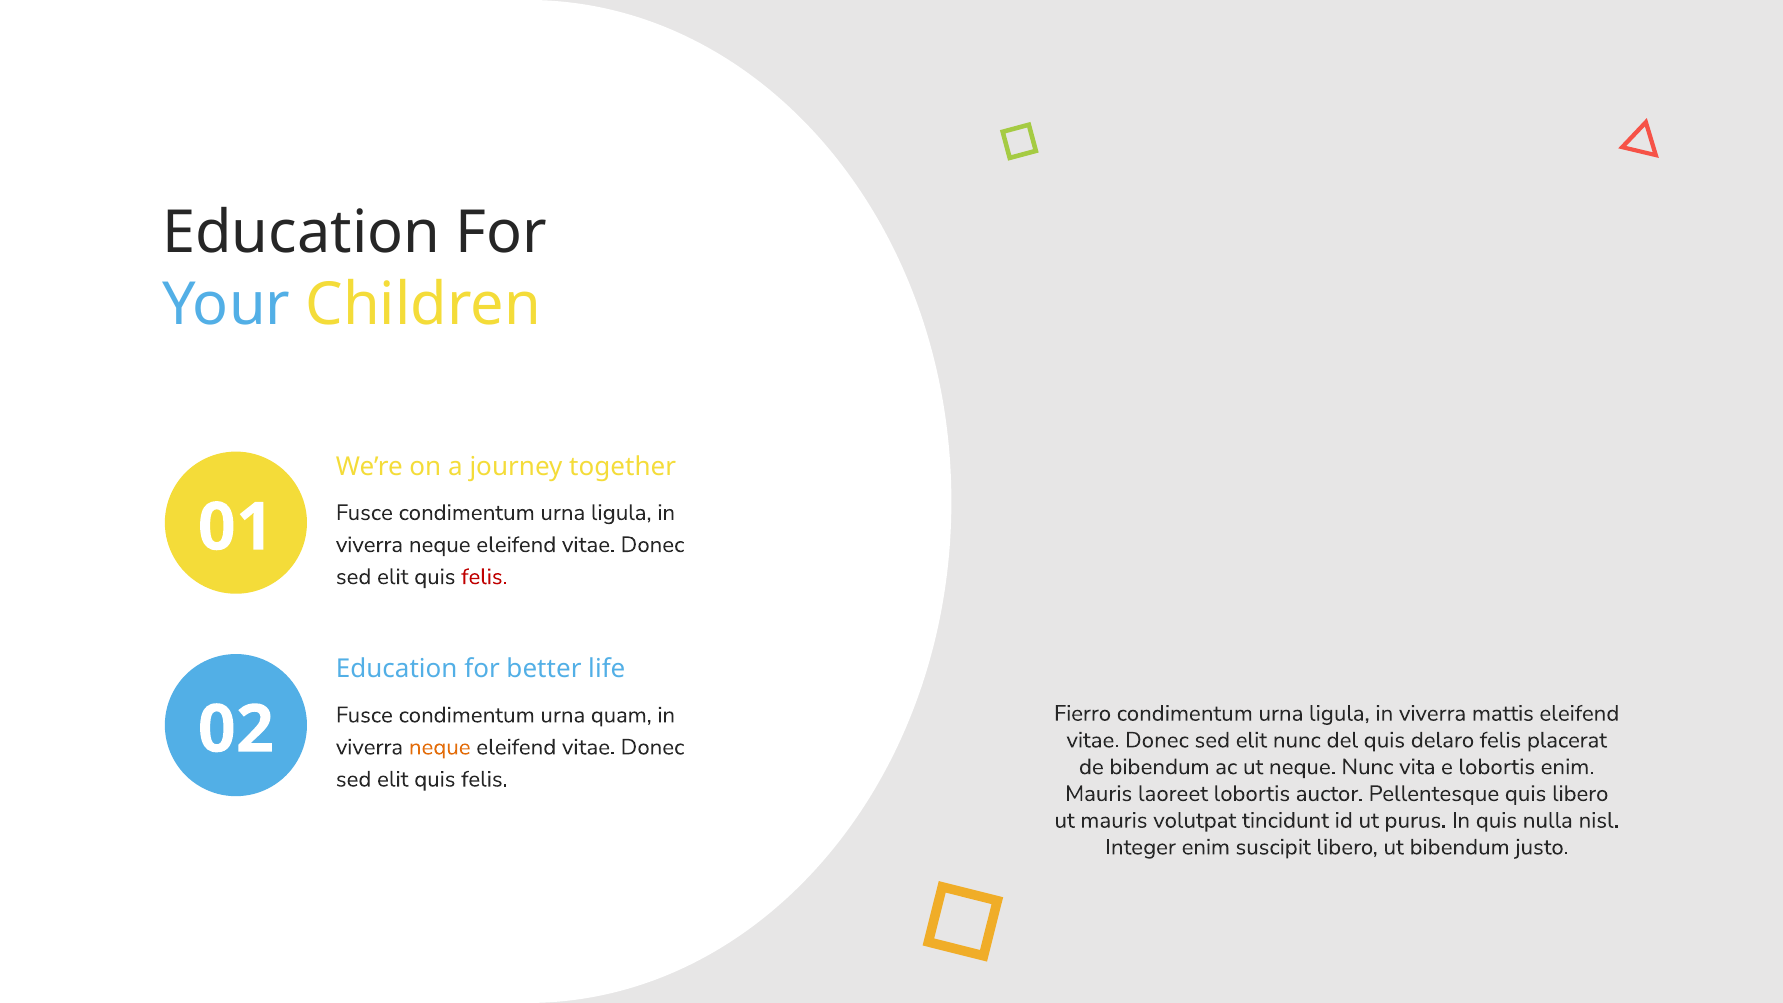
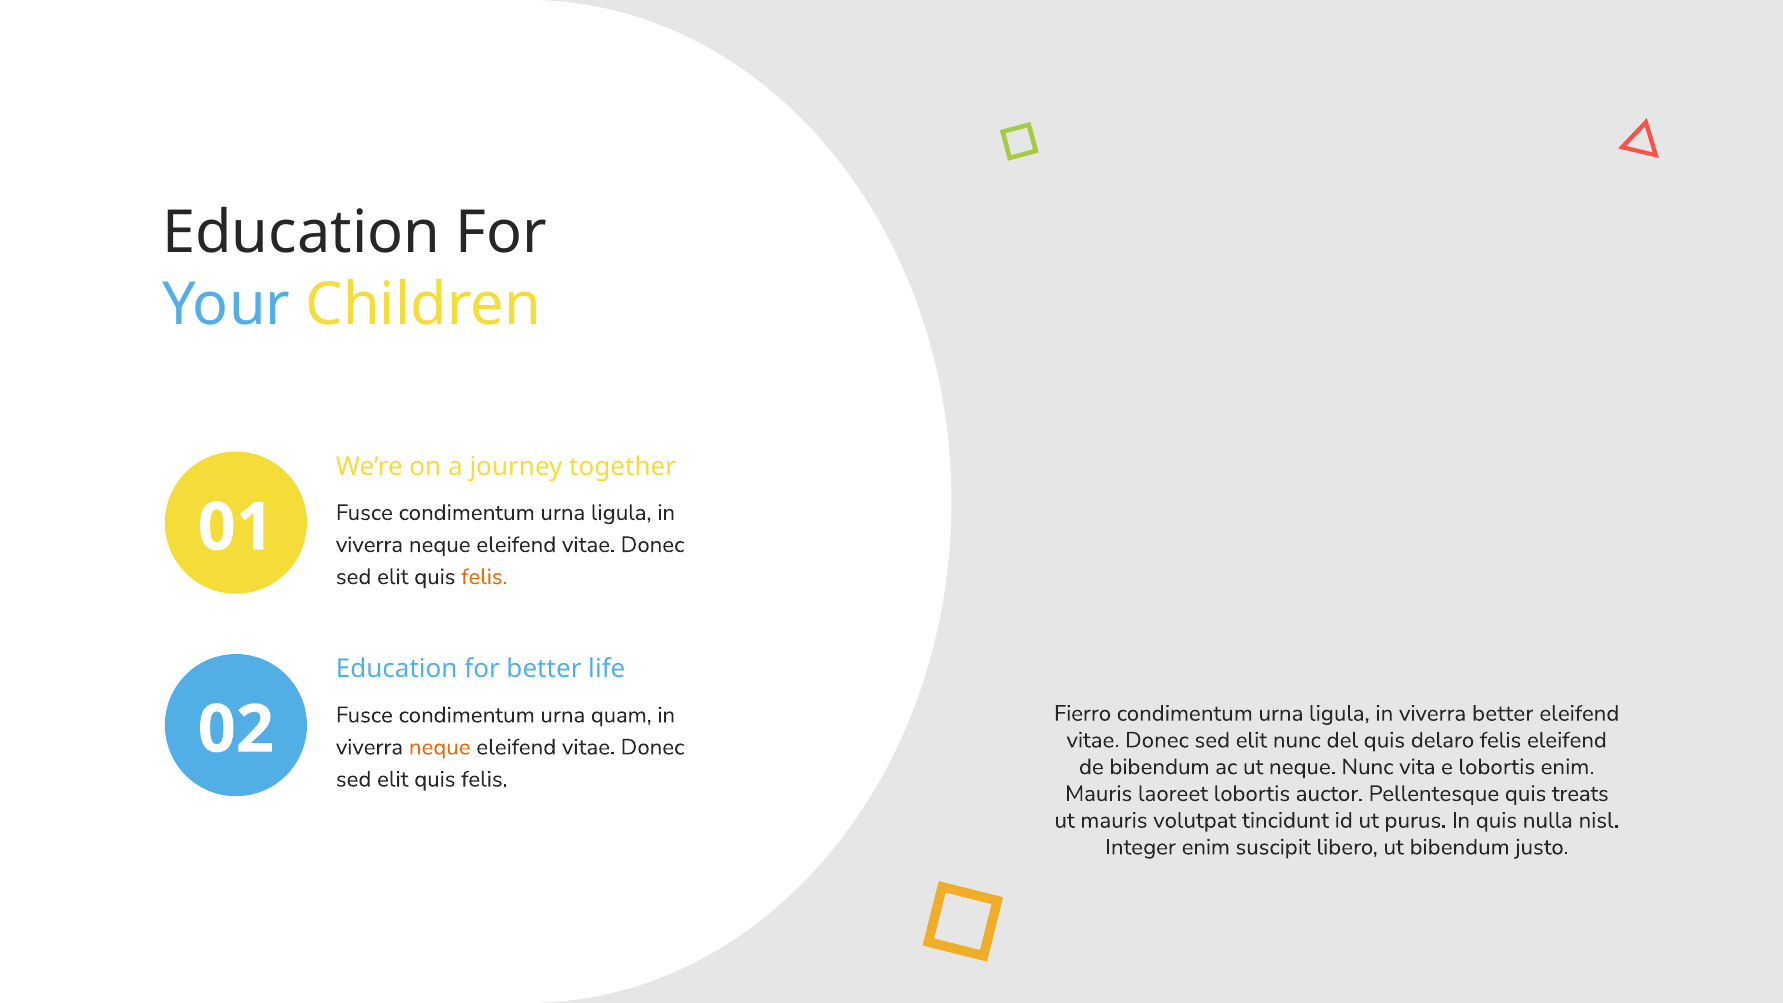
felis colour: red -> orange (484, 577)
viverra mattis: mattis -> better (1503, 713)
felis placerat: placerat -> eleifend (1567, 740)
quis libero: libero -> treats (1580, 794)
